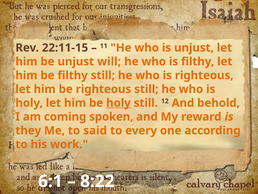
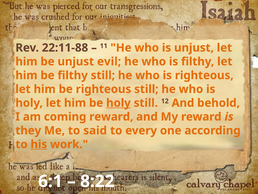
22:11-15: 22:11-15 -> 22:11-88 (65, 48)
will: will -> evil (109, 61)
coming spoken: spoken -> reward (111, 116)
his underline: none -> present (39, 144)
